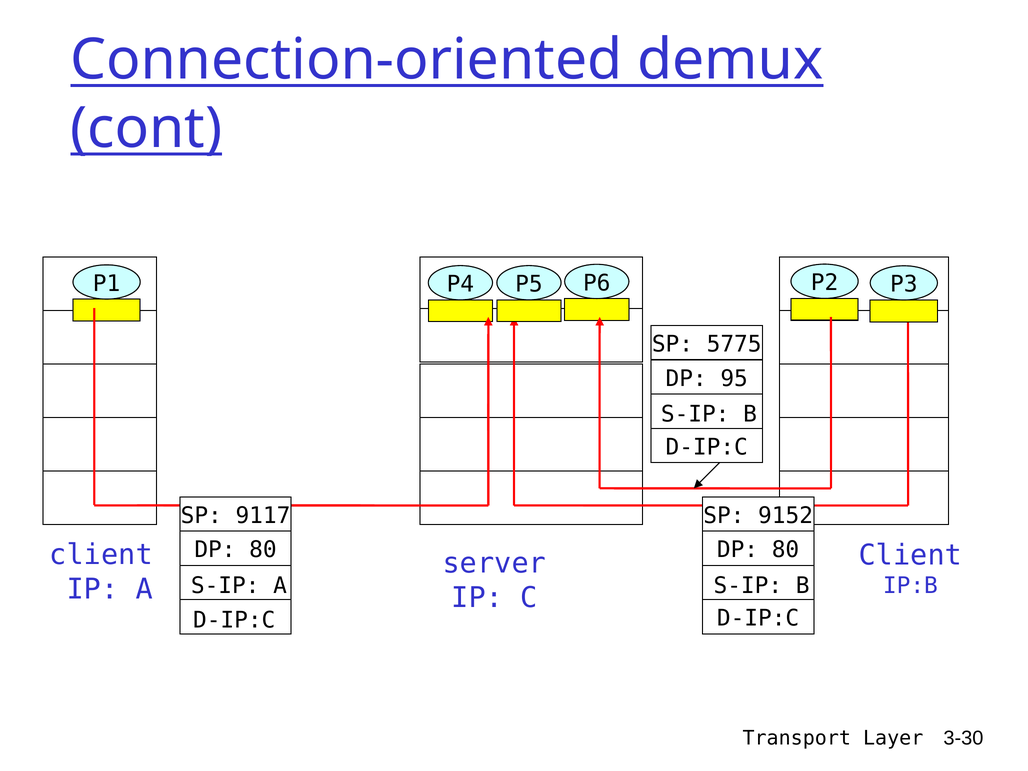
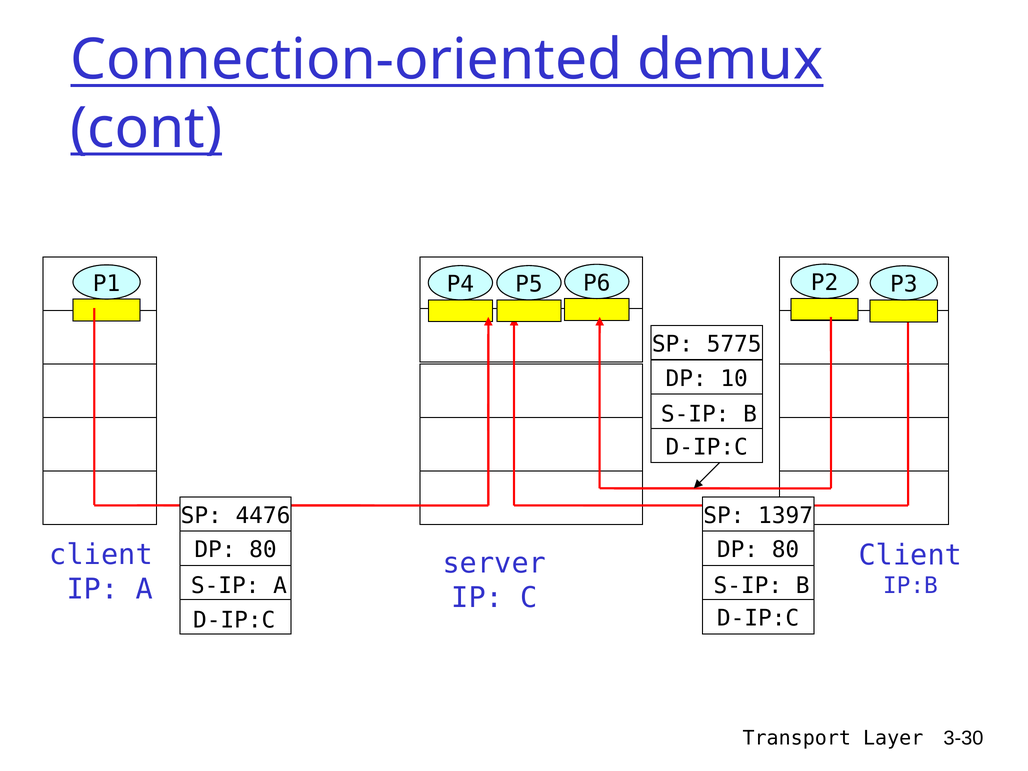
95: 95 -> 10 (734, 379)
9117: 9117 -> 4476 (263, 516)
9152: 9152 -> 1397 (786, 516)
